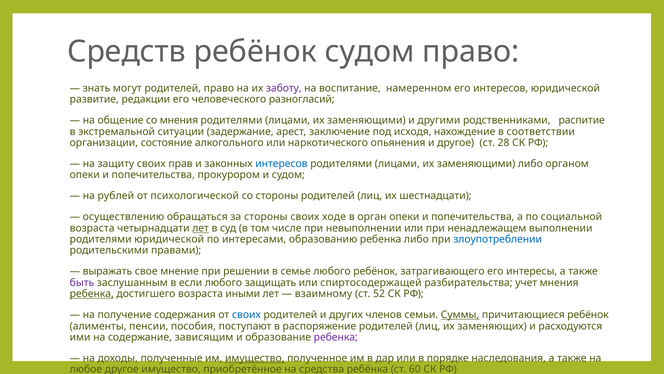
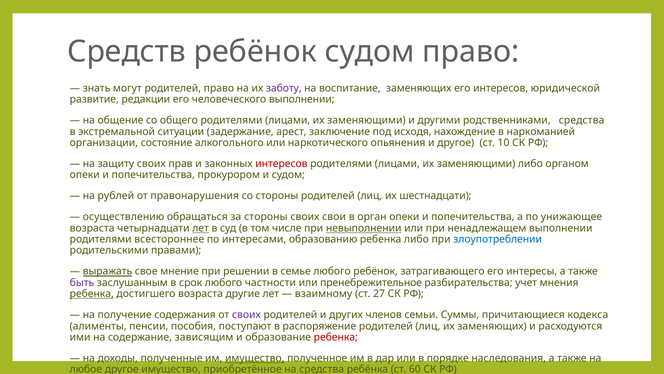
воспитание намеренном: намеренном -> заменяющих (419, 88)
человеческого разногласий: разногласий -> выполнении (302, 99)
со мнения: мнения -> общего (179, 120)
родственниками распитие: распитие -> средства (582, 120)
соответствии: соответствии -> наркоманией (541, 131)
28: 28 -> 10 (504, 143)
интересов colour: blue -> red (281, 164)
психологической: психологической -> правонарушения (195, 196)
ходе: ходе -> свои (334, 217)
социальной: социальной -> унижающее (571, 217)
невыполнении underline: none -> present (364, 228)
родителями юридической: юридической -> всестороннее (169, 239)
выражать underline: none -> present (107, 271)
если: если -> срок (191, 282)
защищать: защищать -> частности (270, 282)
спиртосодержащей: спиртосодержащей -> пренебрежительное (371, 282)
иными: иными -> другие (243, 294)
52: 52 -> 27 (379, 294)
своих colour: blue -> purple (246, 314)
Суммы underline: present -> none (460, 314)
причитающиеся ребёнок: ребёнок -> кодекса (588, 314)
ребенка colour: purple -> red (336, 337)
